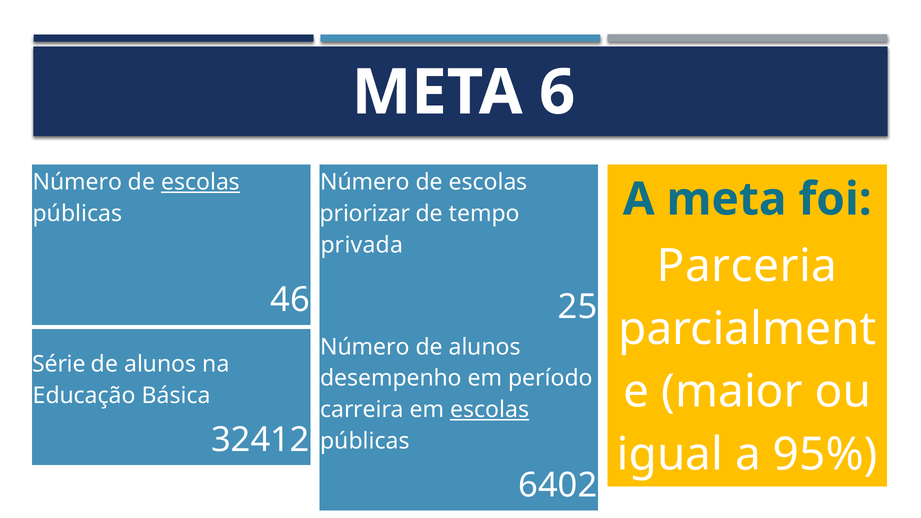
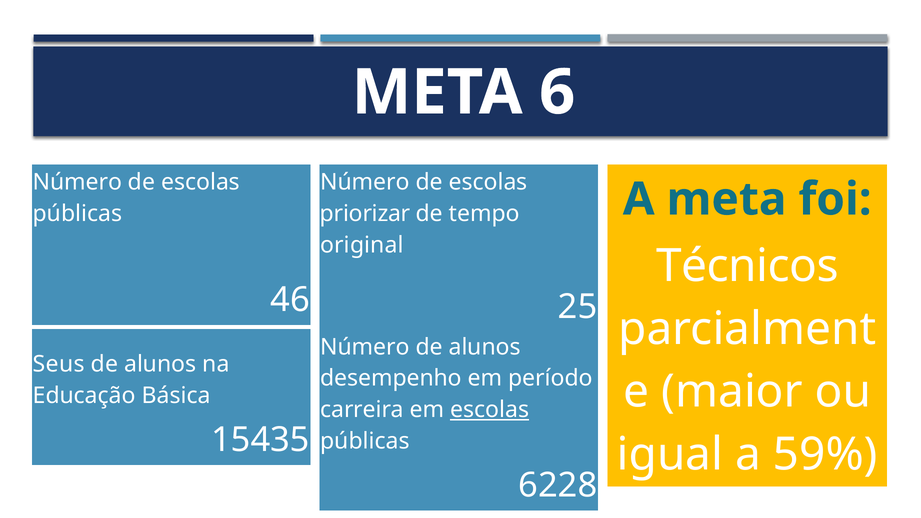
escolas underline: present -> none (200, 182)
privada: privada -> original (362, 245)
Parceria: Parceria -> Técnicos (747, 266)
Série: Série -> Seus (59, 364)
32412: 32412 -> 15435 (260, 440)
95%: 95% -> 59% (825, 455)
6402: 6402 -> 6228 (558, 485)
